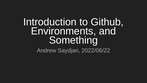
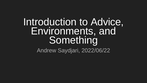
Github: Github -> Advice (107, 22)
